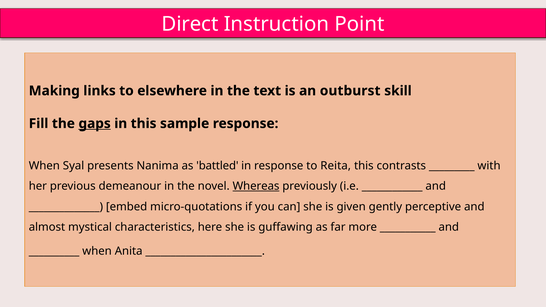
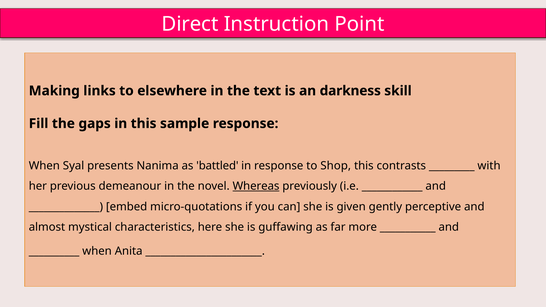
outburst: outburst -> darkness (350, 91)
gaps underline: present -> none (95, 124)
Reita: Reita -> Shop (336, 166)
